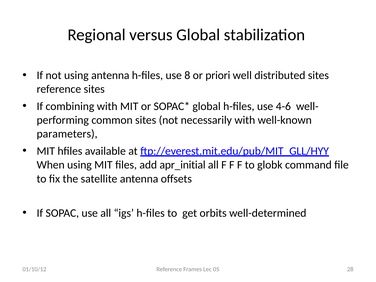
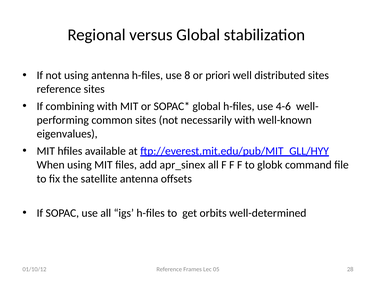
parameters: parameters -> eigenvalues (67, 134)
apr_initial: apr_initial -> apr_sinex (182, 165)
